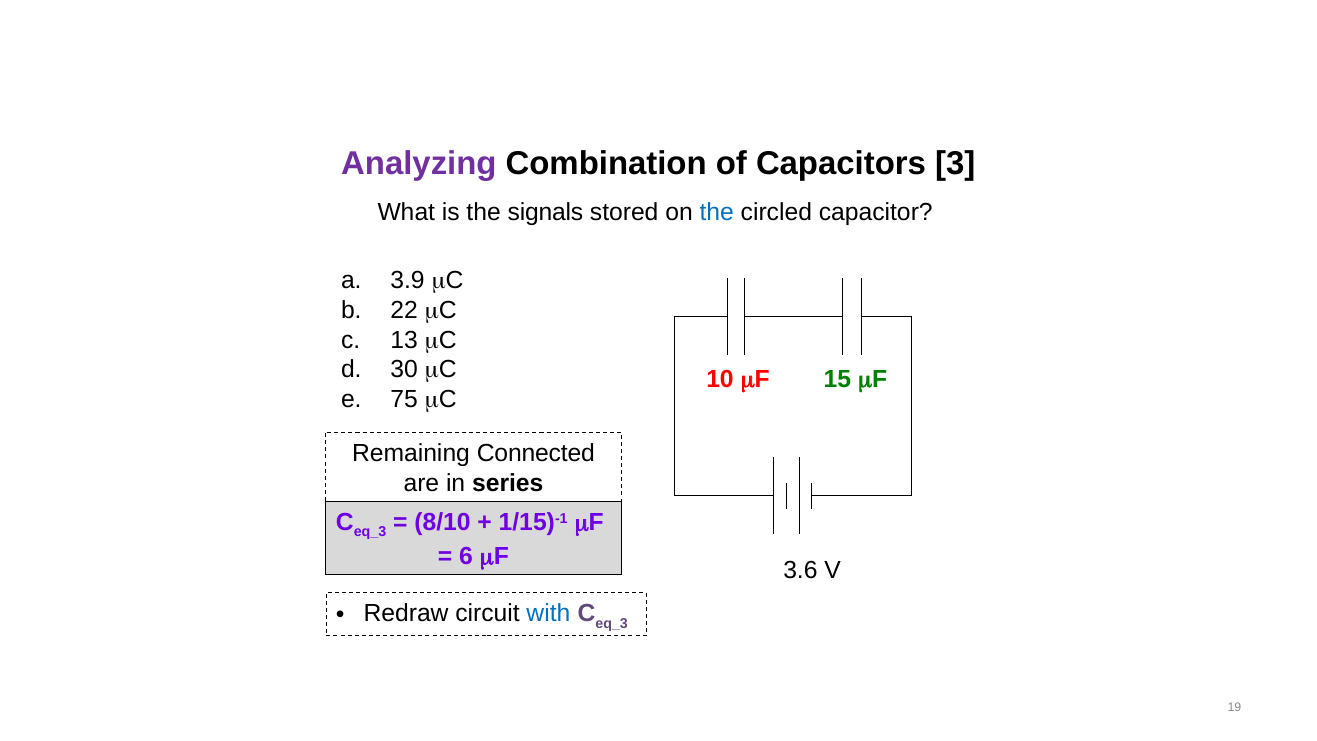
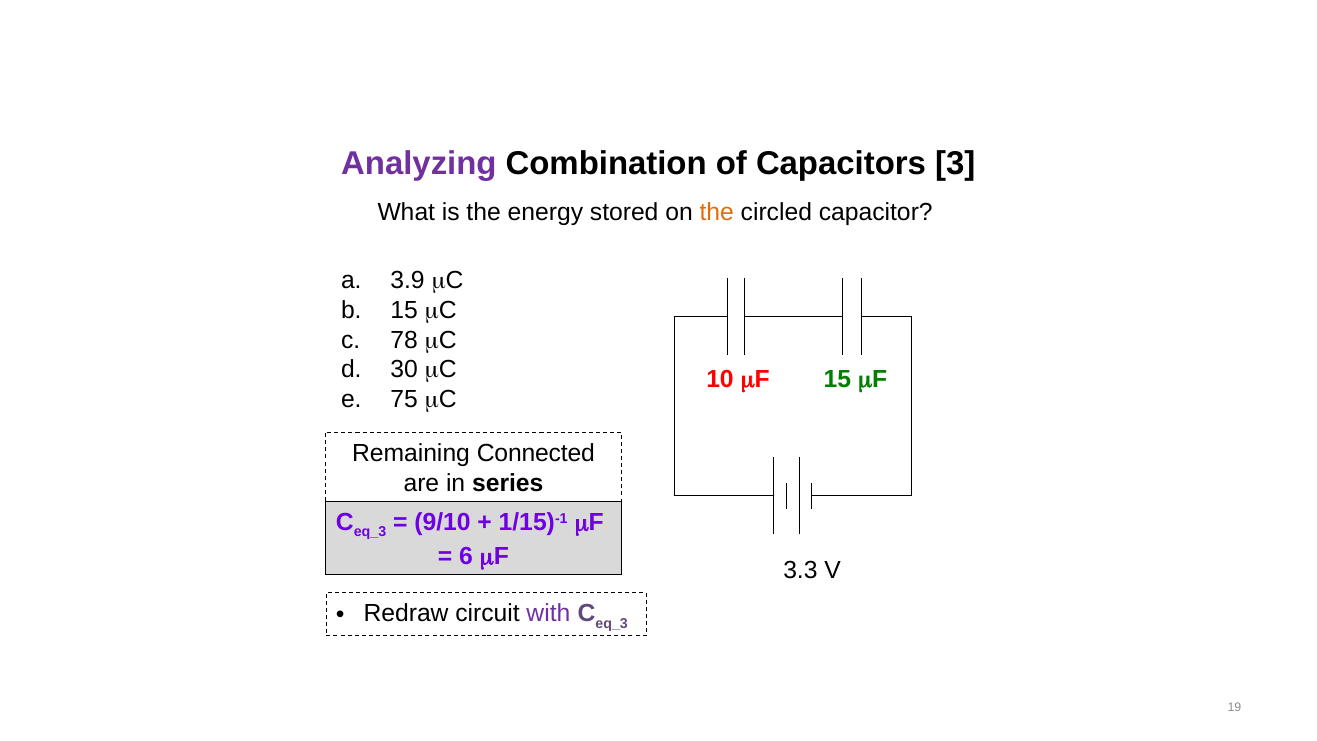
signals: signals -> energy (545, 213)
the colour: blue -> orange (717, 213)
22: 22 -> 15 (404, 310)
13: 13 -> 78 (404, 340)
8/10: 8/10 -> 9/10 (442, 522)
3.6: 3.6 -> 3.3 (800, 570)
with colour: blue -> purple (548, 614)
